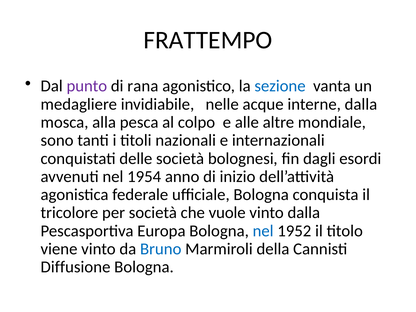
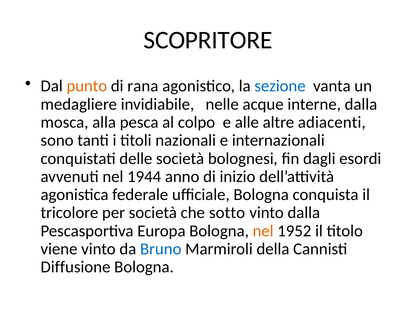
FRATTEMPO: FRATTEMPO -> SCOPRITORE (208, 40)
punto colour: purple -> orange (87, 86)
mondiale: mondiale -> adiacenti (332, 122)
1954: 1954 -> 1944 (144, 177)
vuole: vuole -> sotto (227, 213)
nel colour: blue -> orange (263, 231)
